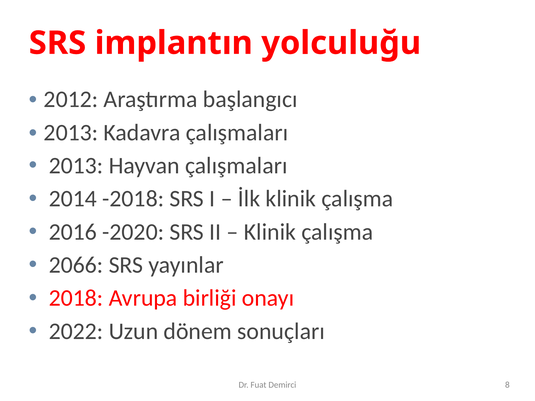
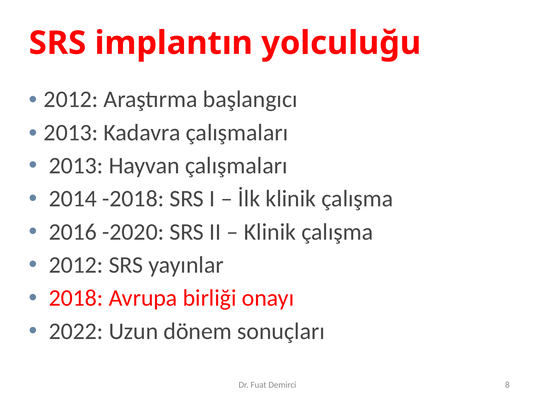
2066: 2066 -> 2012 (76, 265)
